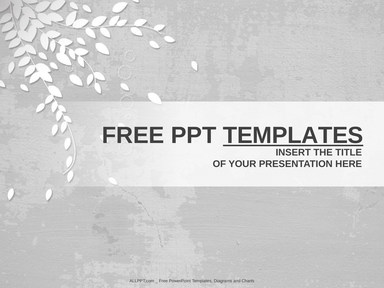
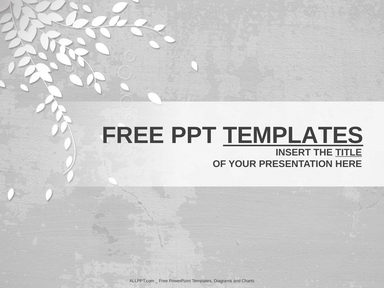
TITLE underline: none -> present (349, 152)
